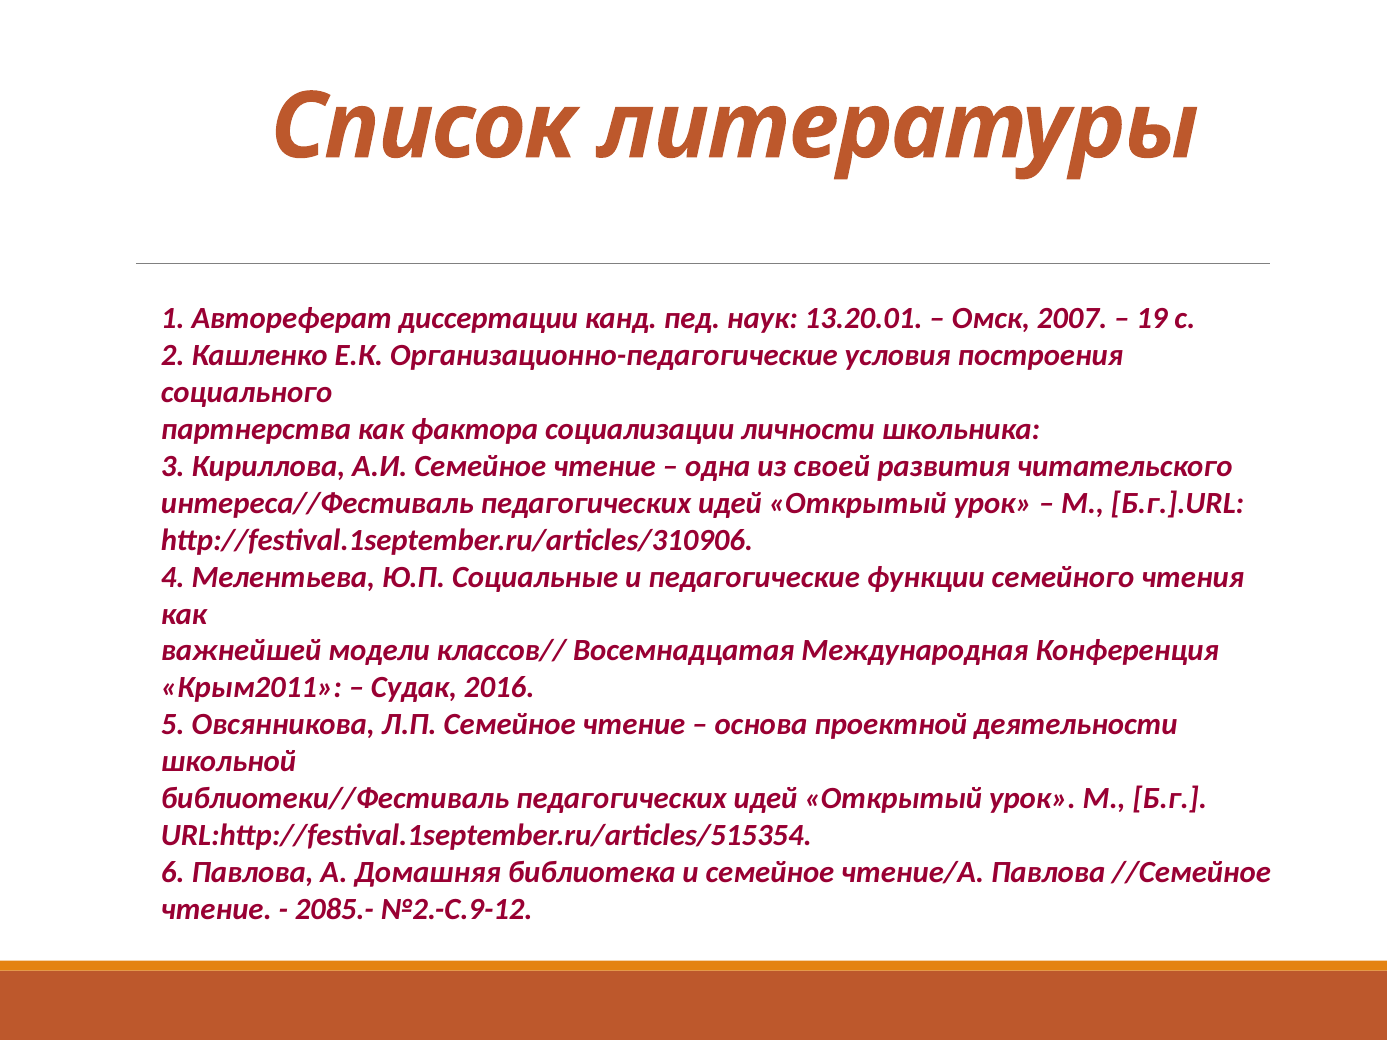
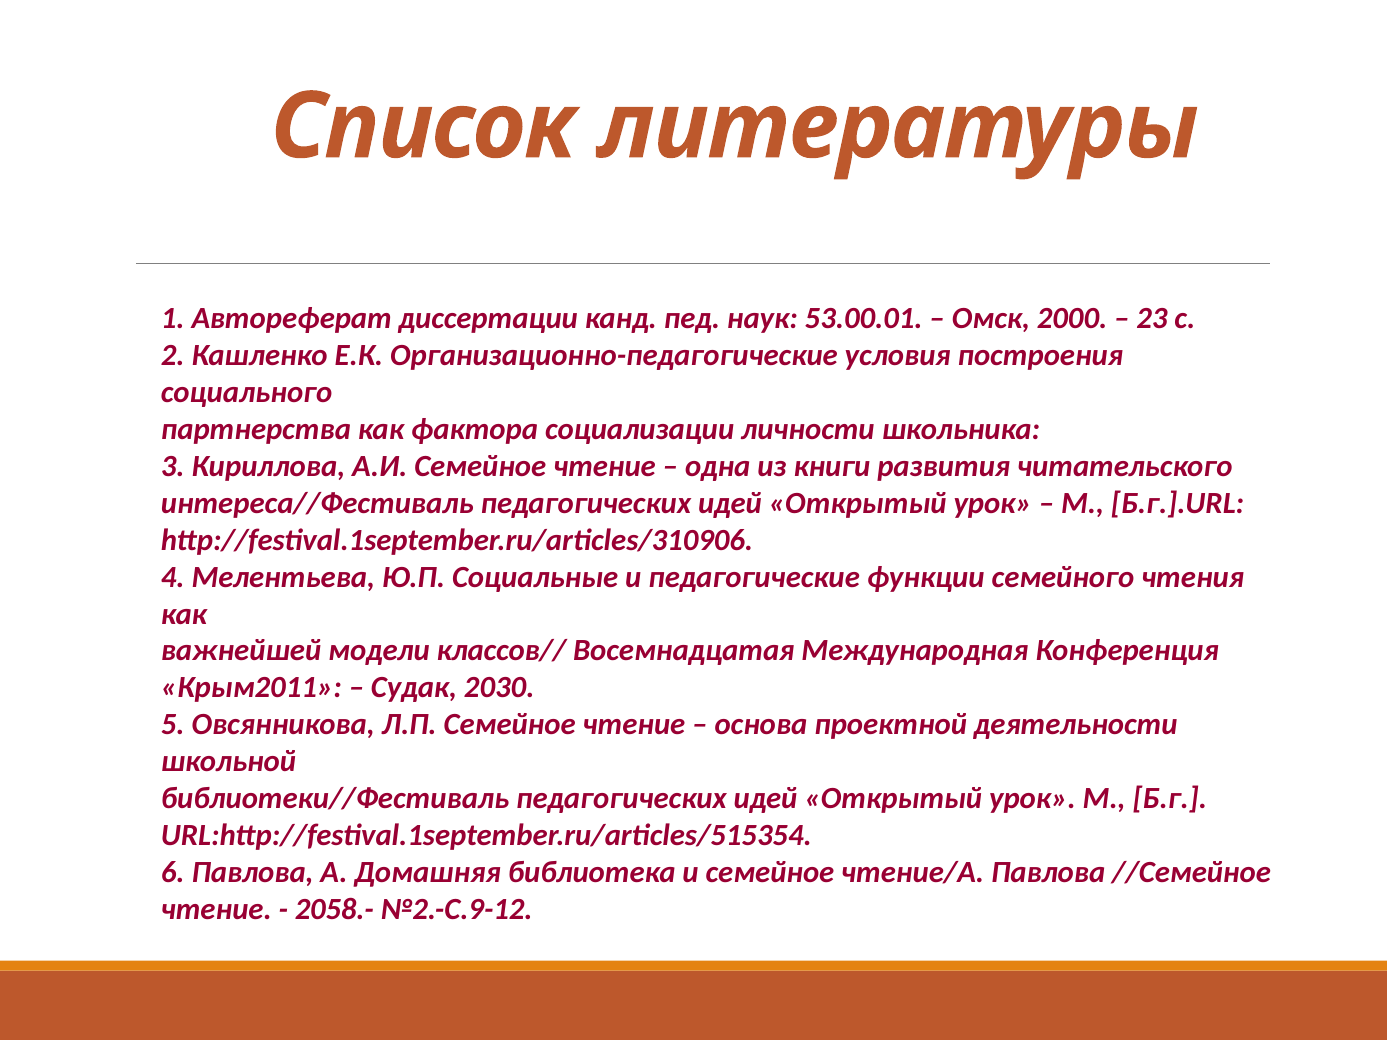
13.20.01: 13.20.01 -> 53.00.01 (864, 318)
2007: 2007 -> 2000 (1072, 318)
19: 19 -> 23 (1152, 318)
своей: своей -> книги (832, 466)
2016: 2016 -> 2030 (499, 688)
2085.-: 2085.- -> 2058.- (334, 910)
